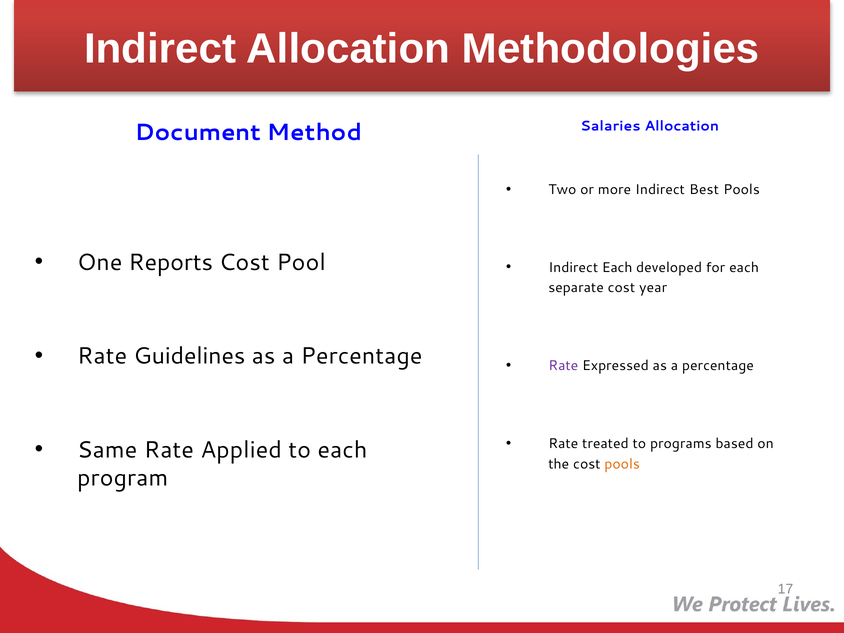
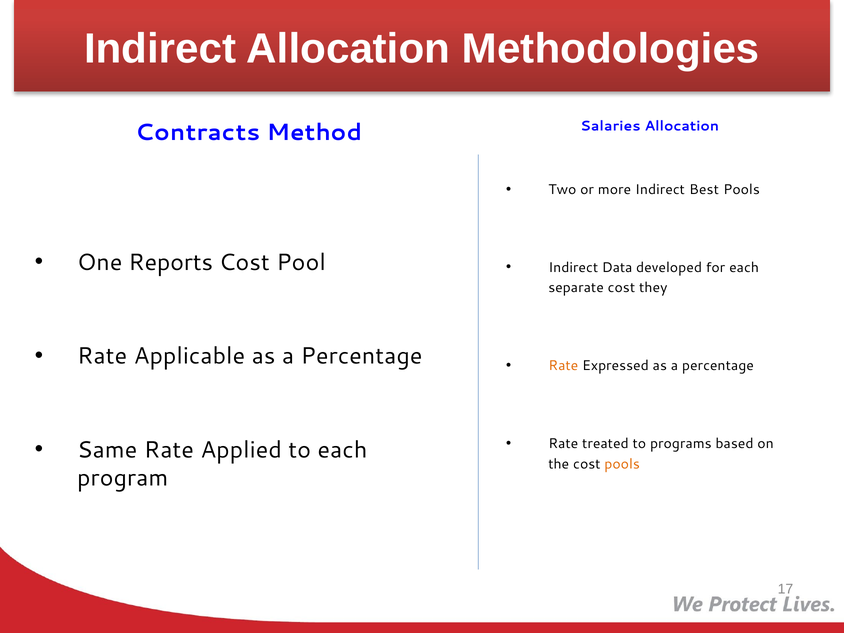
Document: Document -> Contracts (198, 132)
Indirect Each: Each -> Data (617, 268)
year: year -> they (653, 288)
Guidelines: Guidelines -> Applicable (189, 356)
Rate colour: purple -> orange (563, 366)
